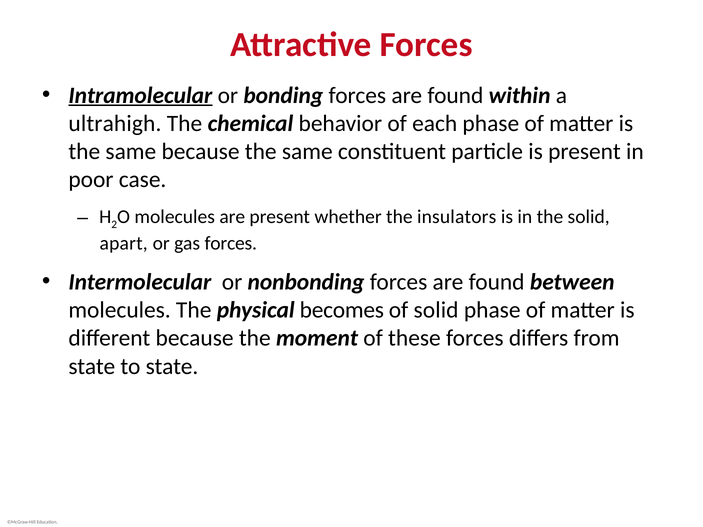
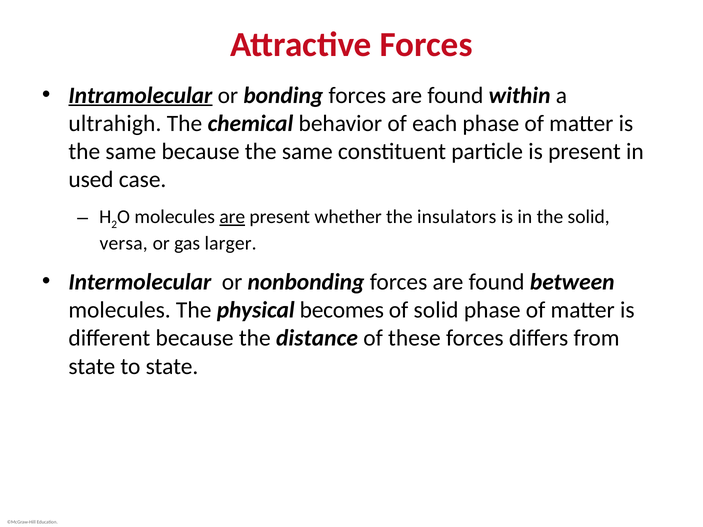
poor: poor -> used (91, 180)
are underline: none -> present (232, 217)
apart: apart -> versa (124, 244)
gas forces: forces -> larger (231, 244)
moment: moment -> distance (317, 338)
